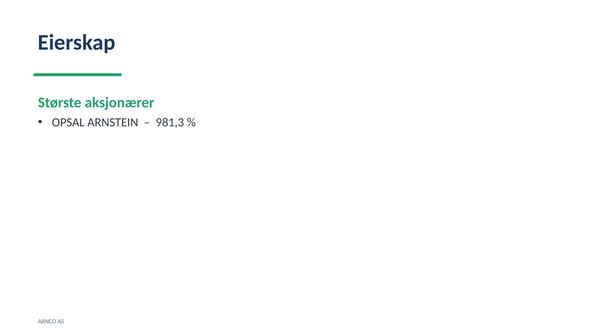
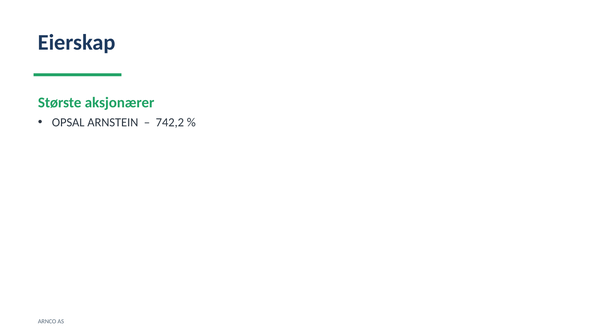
981,3: 981,3 -> 742,2 (170, 123)
